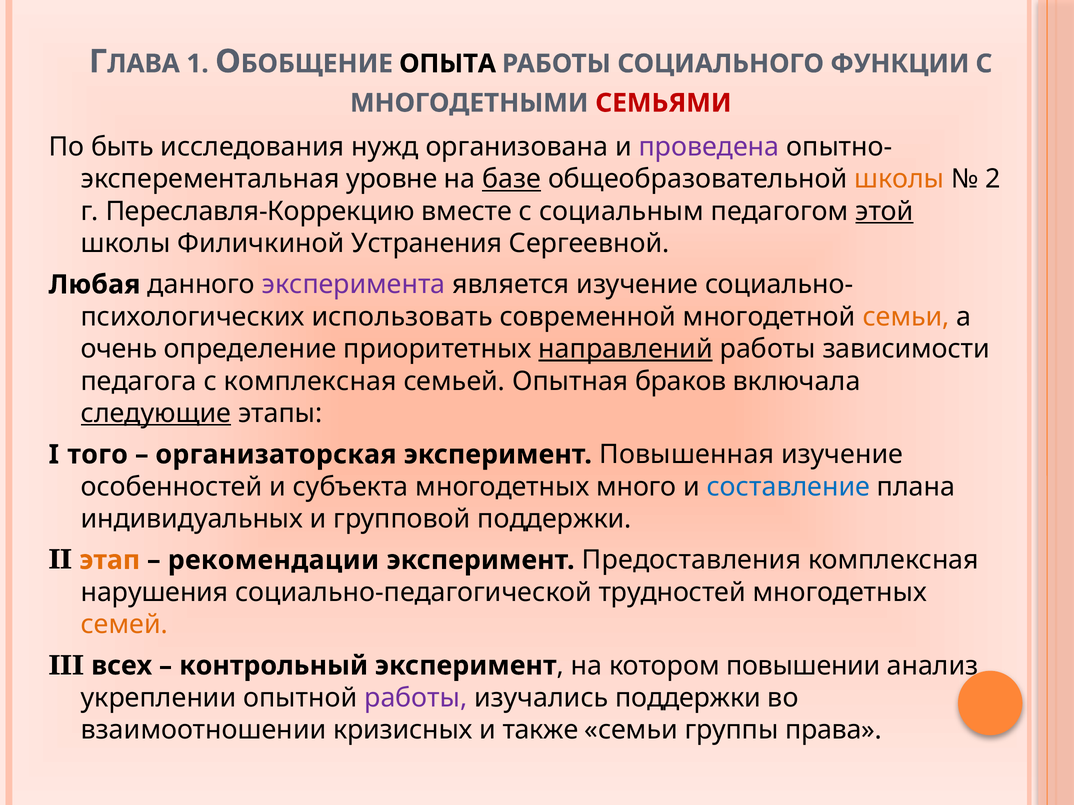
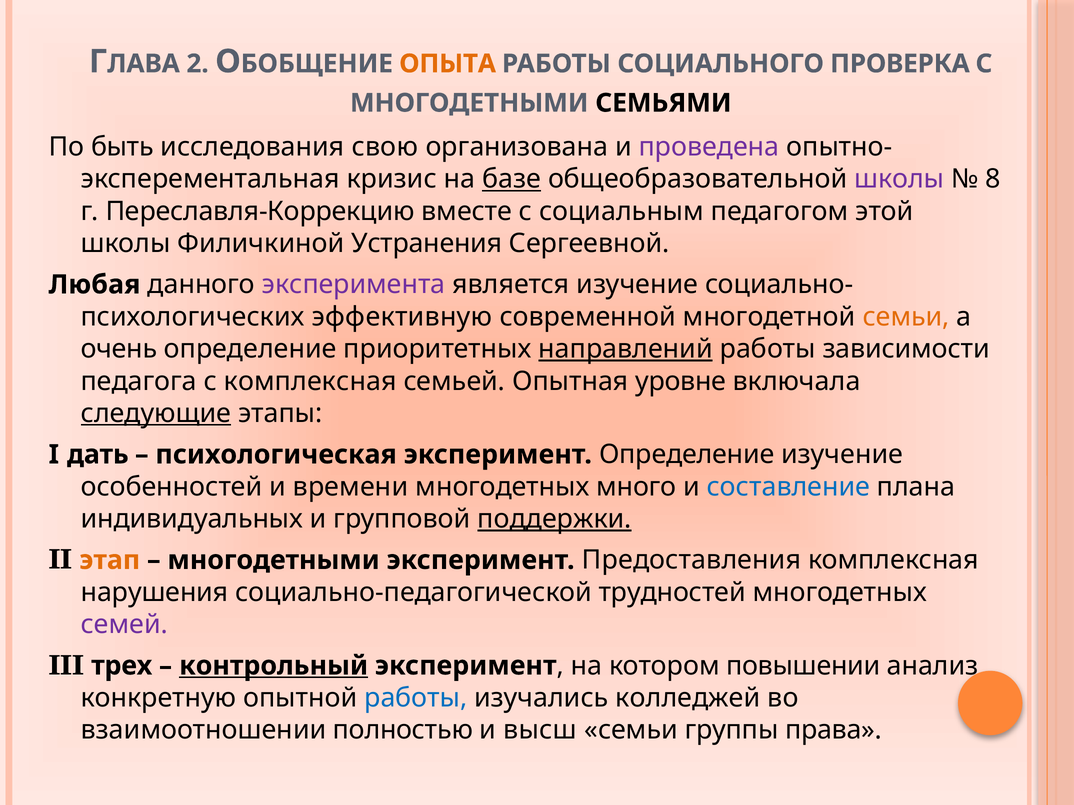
1: 1 -> 2 (198, 64)
ОПЫТА colour: black -> orange (448, 64)
ФУНКЦИИ: ФУНКЦИИ -> ПРОВЕРКА (900, 64)
СЕМЬЯМИ colour: red -> black (663, 103)
нужд: нужд -> свою (385, 147)
уровне: уровне -> кризис (392, 179)
школы colour: orange -> purple (899, 179)
2: 2 -> 8 (993, 179)
этой underline: present -> none (884, 211)
использовать: использовать -> эффективную (402, 317)
браков: браков -> уровне (681, 381)
того: того -> дать (98, 455)
организаторская: организаторская -> психологическая (276, 455)
эксперимент Повышенная: Повышенная -> Определение (687, 455)
субъекта: субъекта -> времени (350, 487)
поддержки underline: none -> present (555, 519)
рекомендации: рекомендации -> многодетными (274, 560)
семей colour: orange -> purple (124, 625)
всех: всех -> трех (122, 666)
контрольный underline: none -> present (274, 666)
укреплении: укреплении -> конкретную (159, 698)
работы colour: purple -> blue (416, 698)
изучались поддержки: поддержки -> колледжей (688, 698)
кризисных: кризисных -> полностью (403, 731)
также: также -> высш (540, 731)
